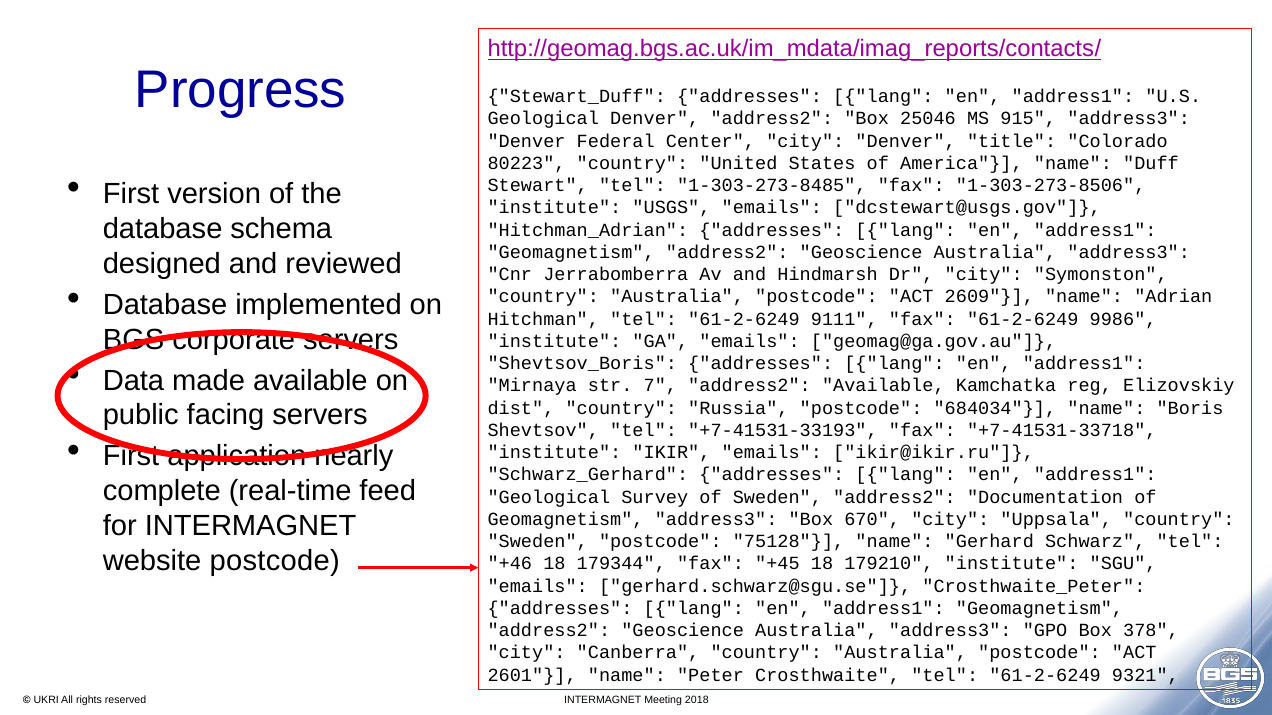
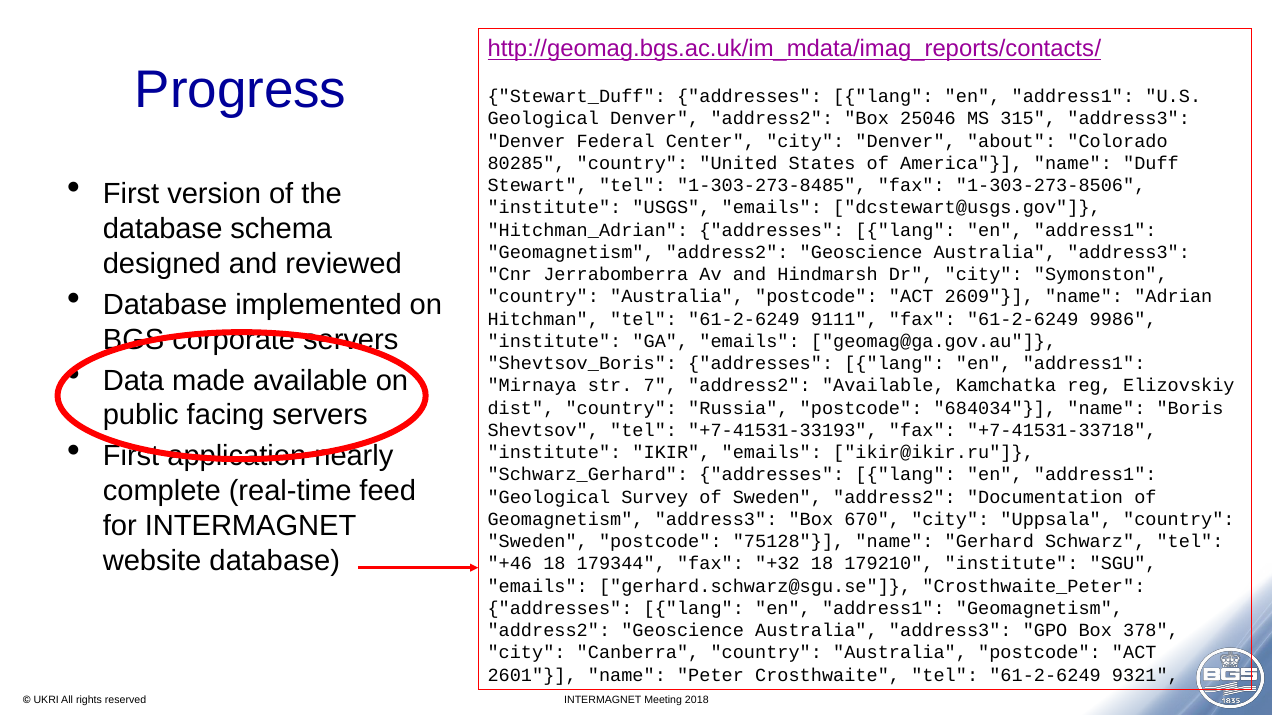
915: 915 -> 315 (1028, 119)
title: title -> about (1012, 141)
80223: 80223 -> 80285 (527, 163)
website postcode: postcode -> database (275, 561)
+45: +45 -> +32 (777, 564)
